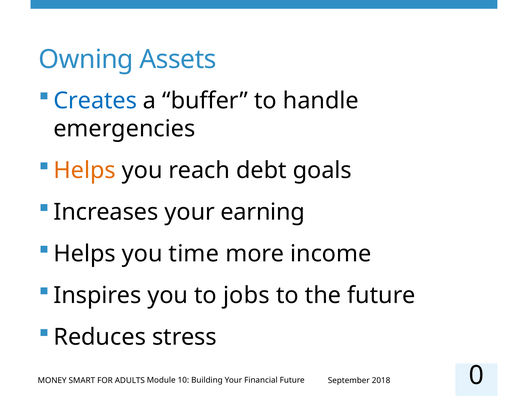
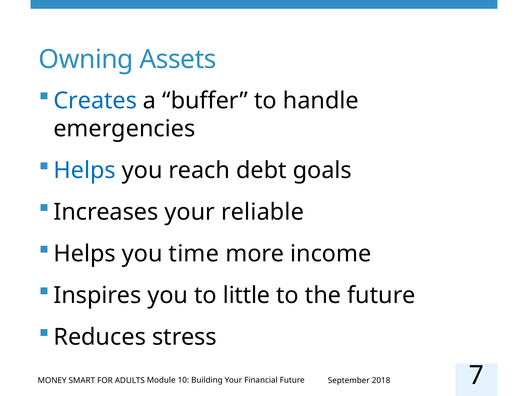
Helps colour: orange -> blue (85, 170)
earning: earning -> reliable (263, 212)
jobs: jobs -> little (247, 295)
0: 0 -> 7 (476, 375)
